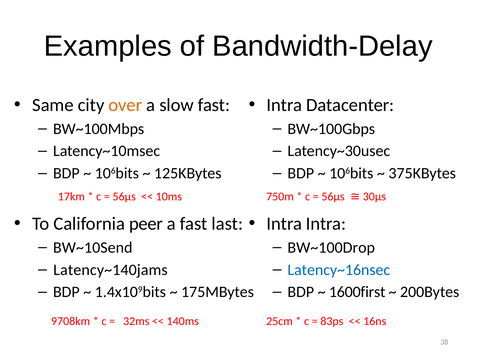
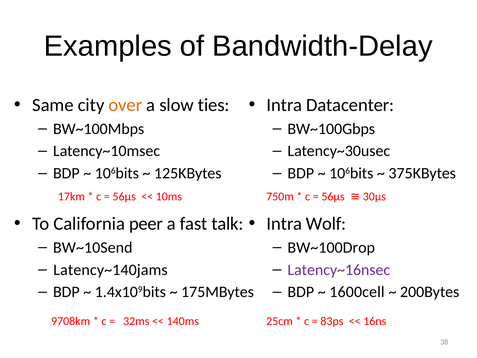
slow fast: fast -> ties (214, 105)
last: last -> talk (227, 224)
Intra Intra: Intra -> Wolf (326, 224)
Latency~16nsec colour: blue -> purple (339, 270)
1600first: 1600first -> 1600cell (357, 292)
